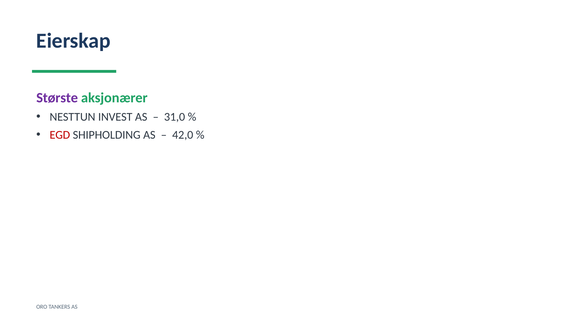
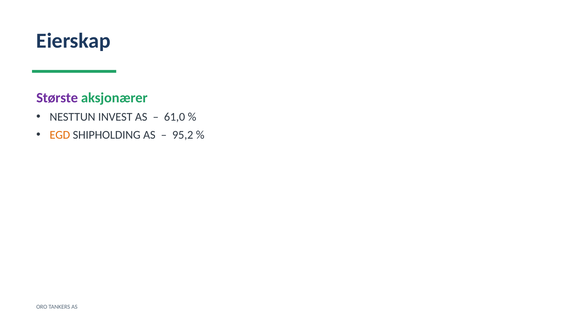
31,0: 31,0 -> 61,0 (175, 117)
EGD colour: red -> orange (60, 135)
42,0: 42,0 -> 95,2 (183, 135)
